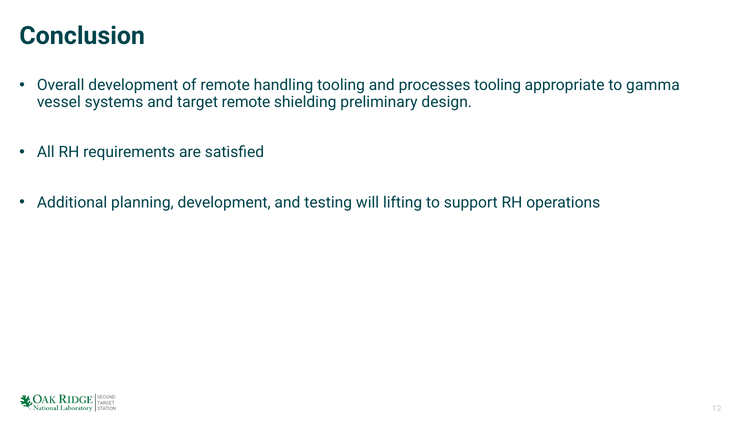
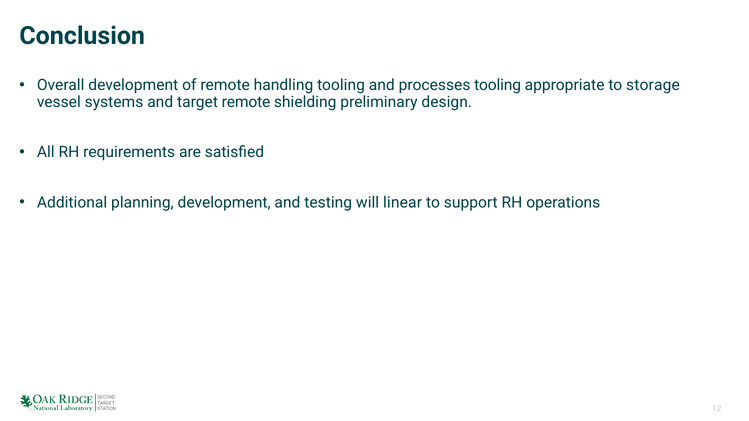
gamma: gamma -> storage (653, 85)
lifting: lifting -> linear (403, 203)
